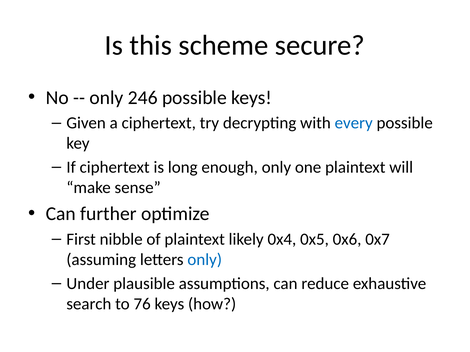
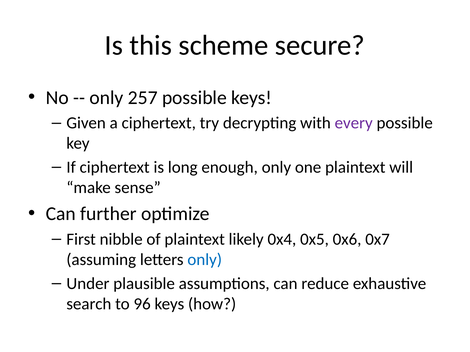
246: 246 -> 257 (143, 98)
every colour: blue -> purple (354, 123)
76: 76 -> 96 (142, 304)
